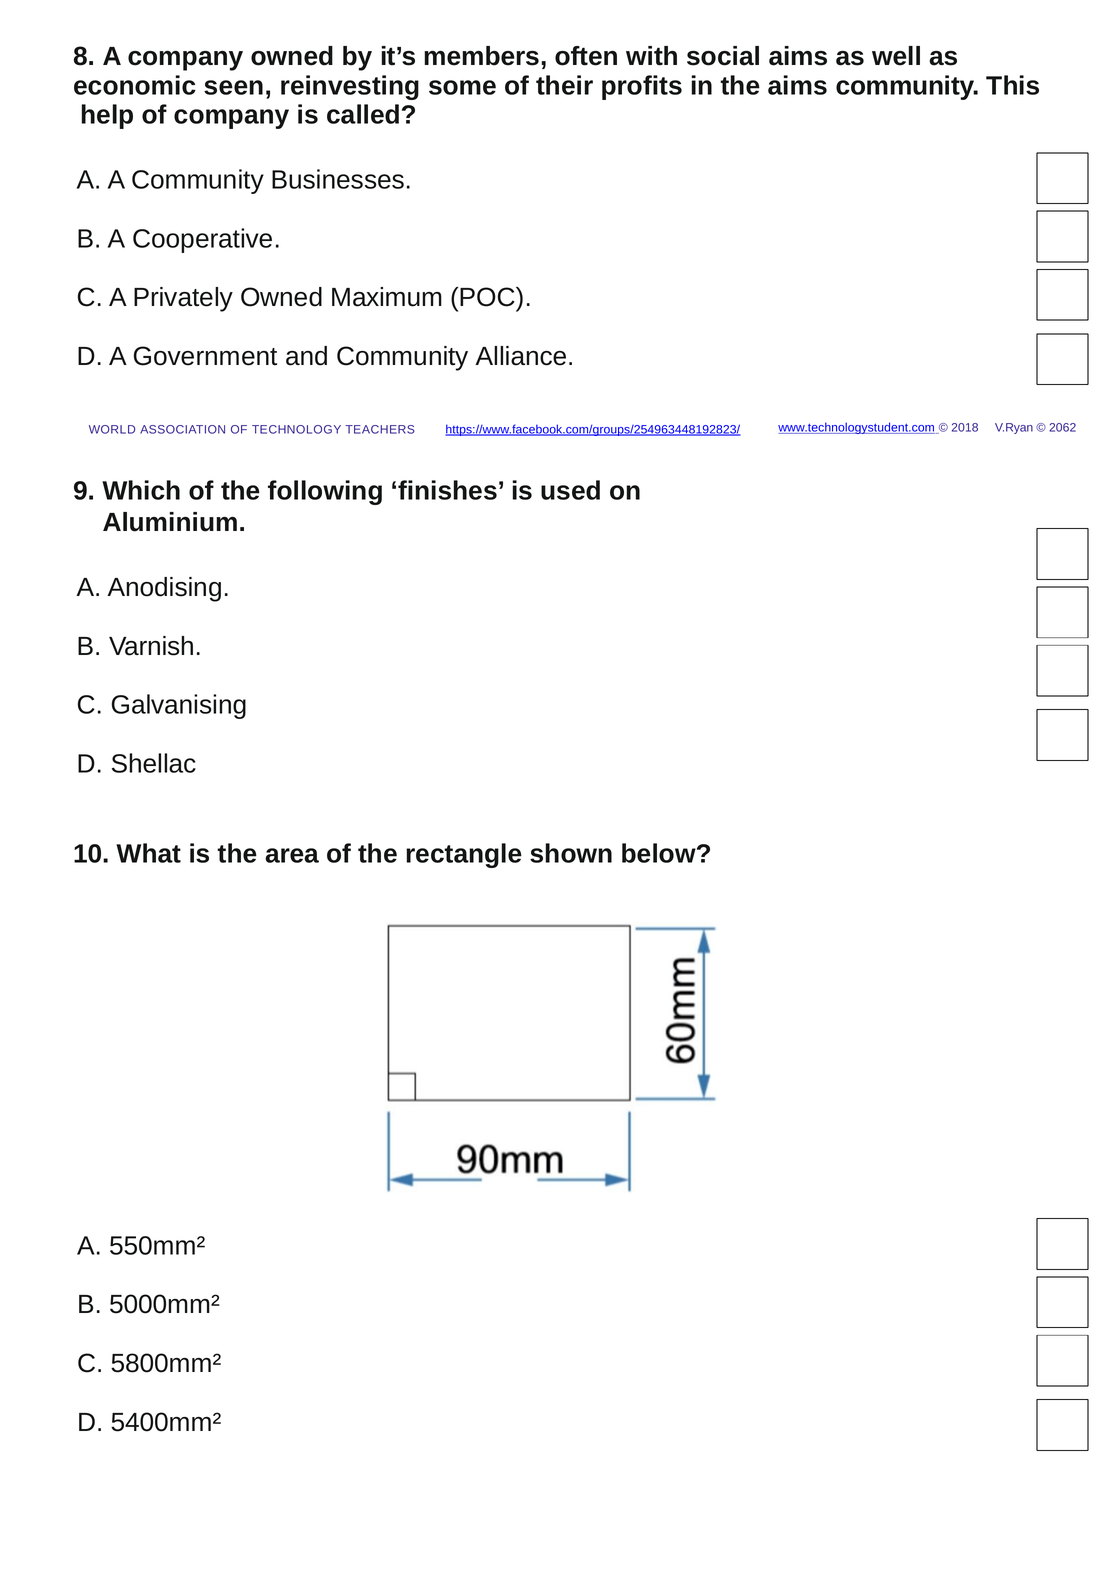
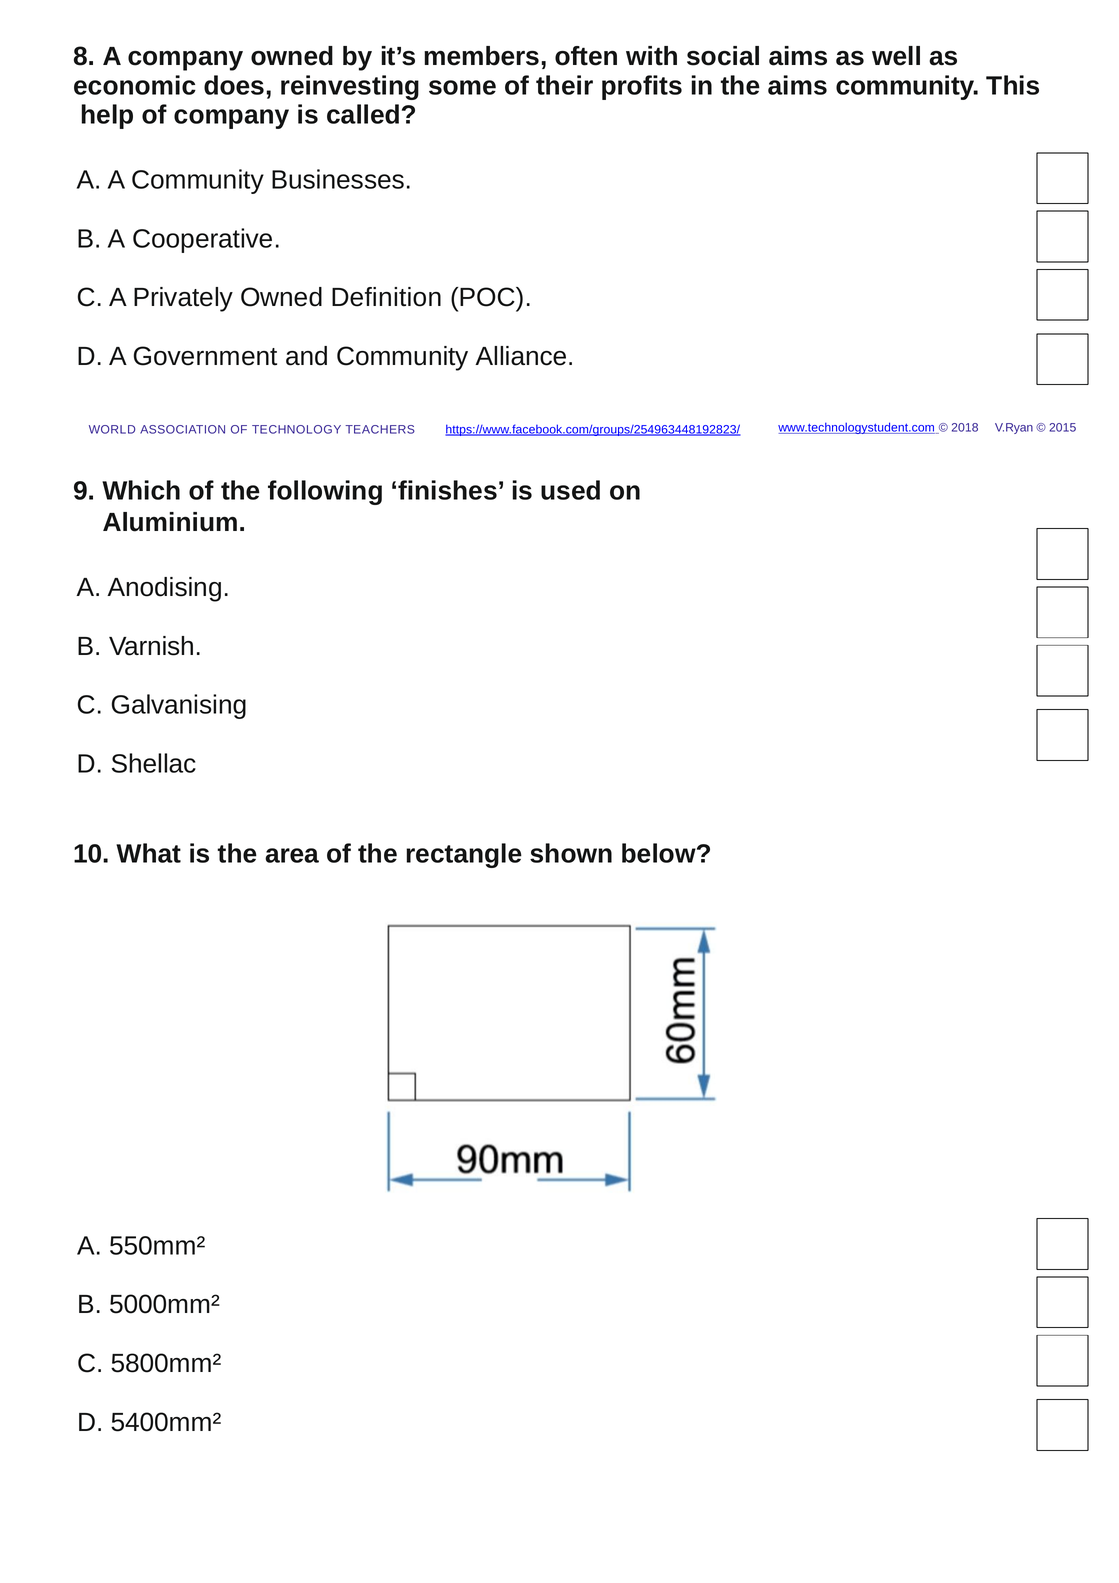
seen: seen -> does (238, 86)
Maximum: Maximum -> Deﬁnition (386, 298)
2062: 2062 -> 2015 (1063, 428)
